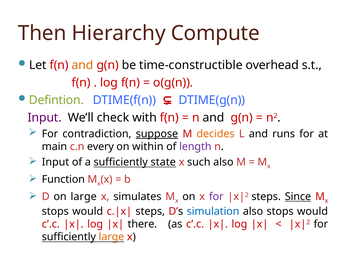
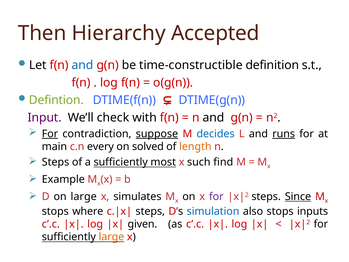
Compute: Compute -> Accepted (215, 33)
and colour: orange -> blue (83, 65)
overhead: overhead -> definition (272, 65)
For underline: none -> present (50, 134)
decides colour: orange -> blue (216, 134)
runs underline: none -> present (284, 134)
within: within -> solved (148, 146)
length colour: purple -> orange (195, 146)
Input: Input -> Steps (56, 162)
state: state -> most (163, 162)
such also: also -> find (223, 162)
Function: Function -> Example (63, 179)
would: would -> where (88, 211)
also stops would: would -> inputs (313, 211)
there: there -> given (142, 224)
